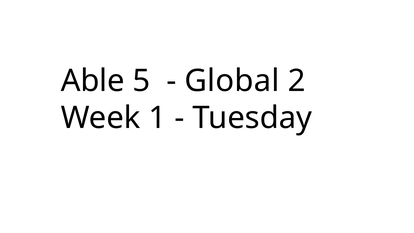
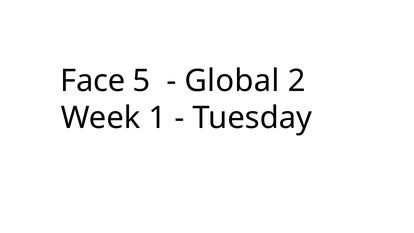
Able: Able -> Face (93, 81)
